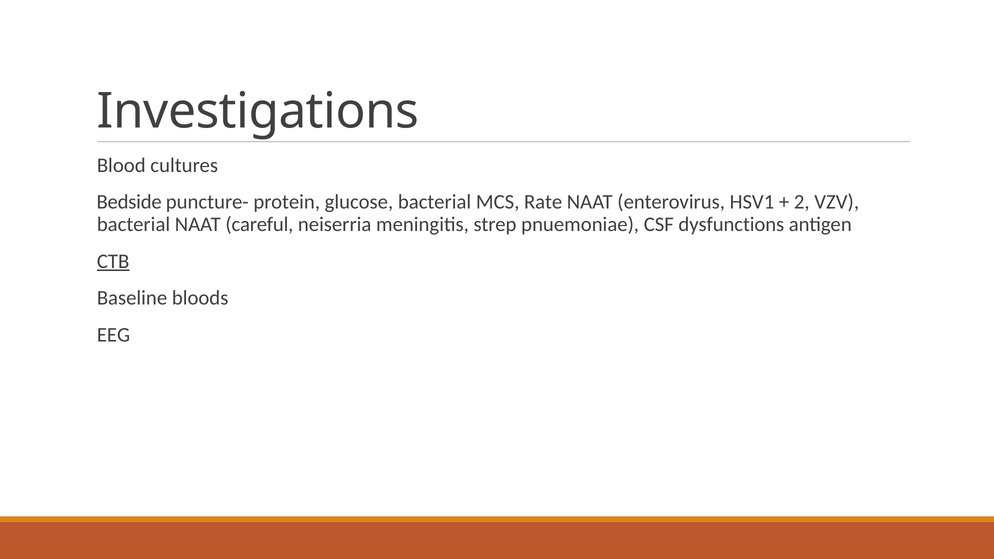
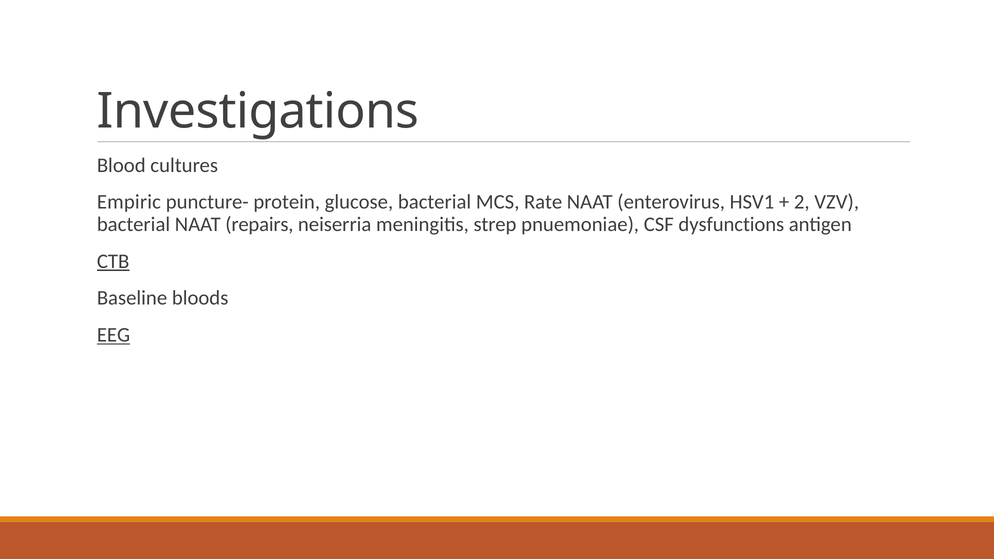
Bedside: Bedside -> Empiric (129, 202)
careful: careful -> repairs (259, 224)
EEG underline: none -> present (113, 335)
